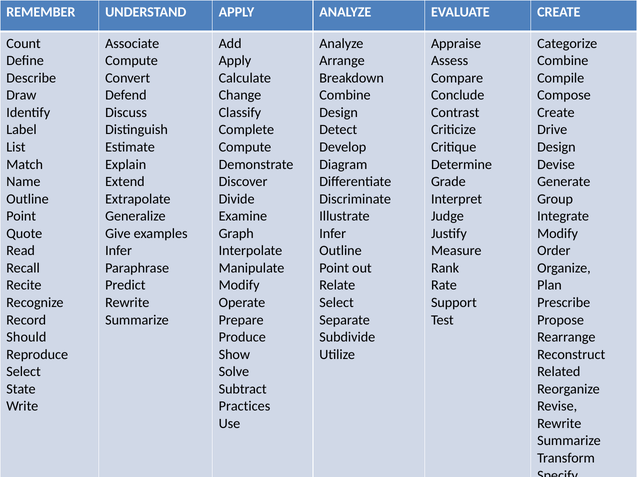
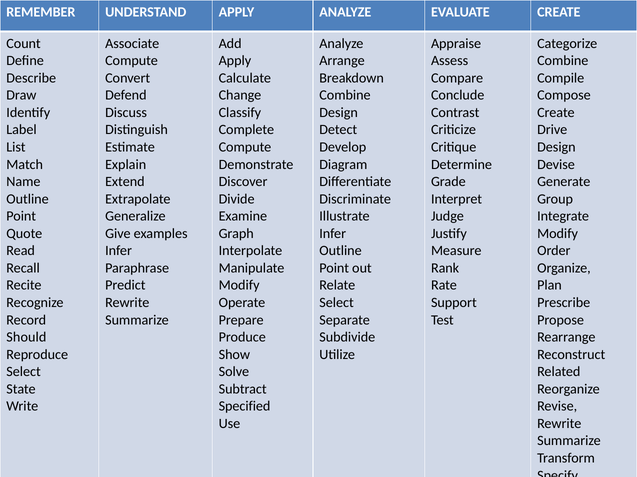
Practices: Practices -> Specified (245, 407)
